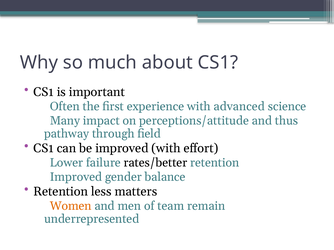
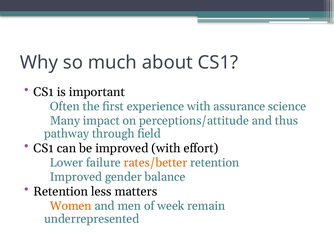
advanced: advanced -> assurance (239, 107)
rates/better colour: black -> orange (155, 163)
team: team -> week (171, 206)
